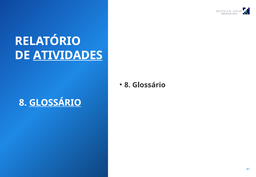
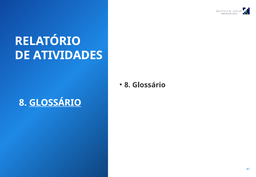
ATIVIDADES underline: present -> none (68, 55)
